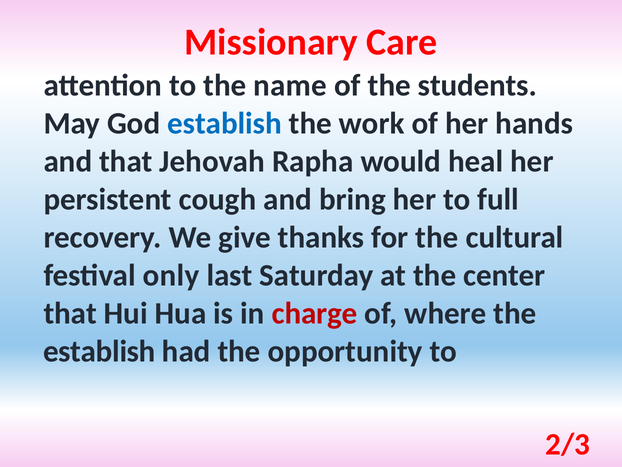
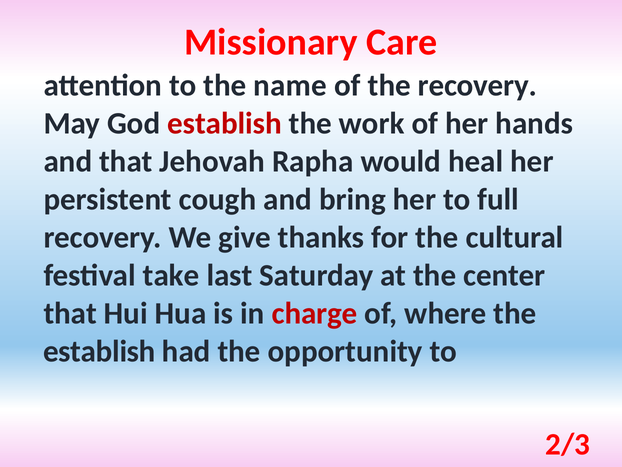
the students: students -> recovery (477, 85)
establish colour: blue -> red (225, 123)
only: only -> take (171, 275)
